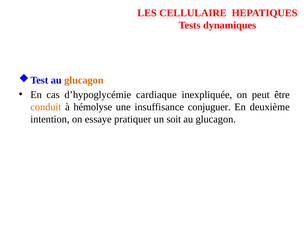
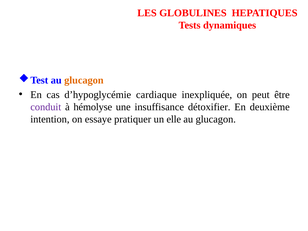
CELLULAIRE: CELLULAIRE -> GLOBULINES (193, 13)
conduit colour: orange -> purple (46, 107)
conjuguer: conjuguer -> détoxifier (209, 107)
soit: soit -> elle (174, 119)
